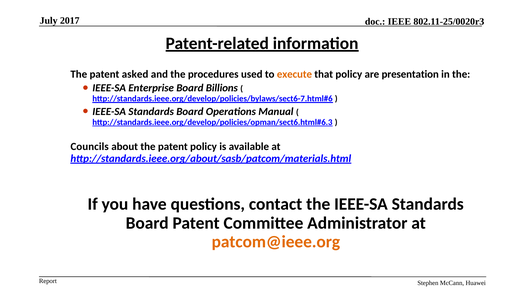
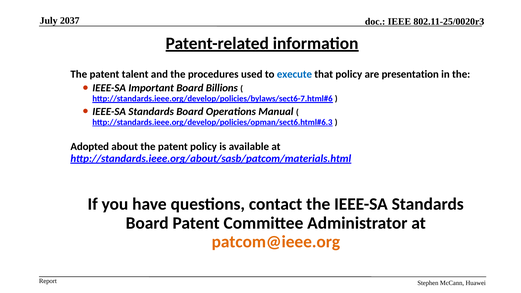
2017: 2017 -> 2037 (70, 21)
asked: asked -> talent (135, 74)
execute colour: orange -> blue (294, 74)
Enterprise: Enterprise -> Important (151, 88)
Councils: Councils -> Adopted (90, 147)
